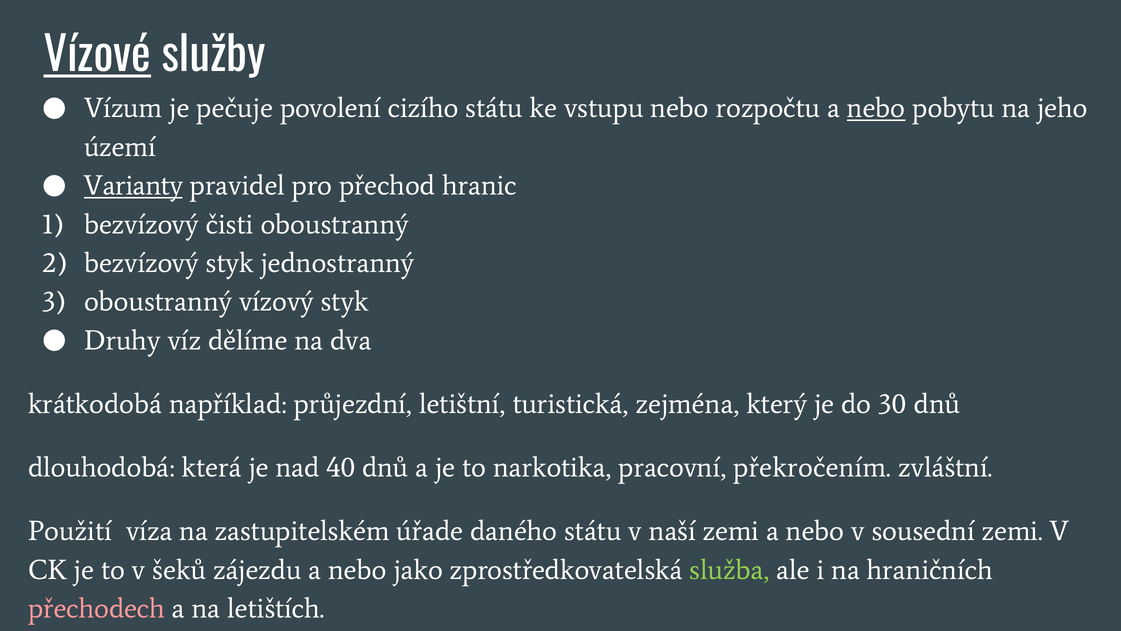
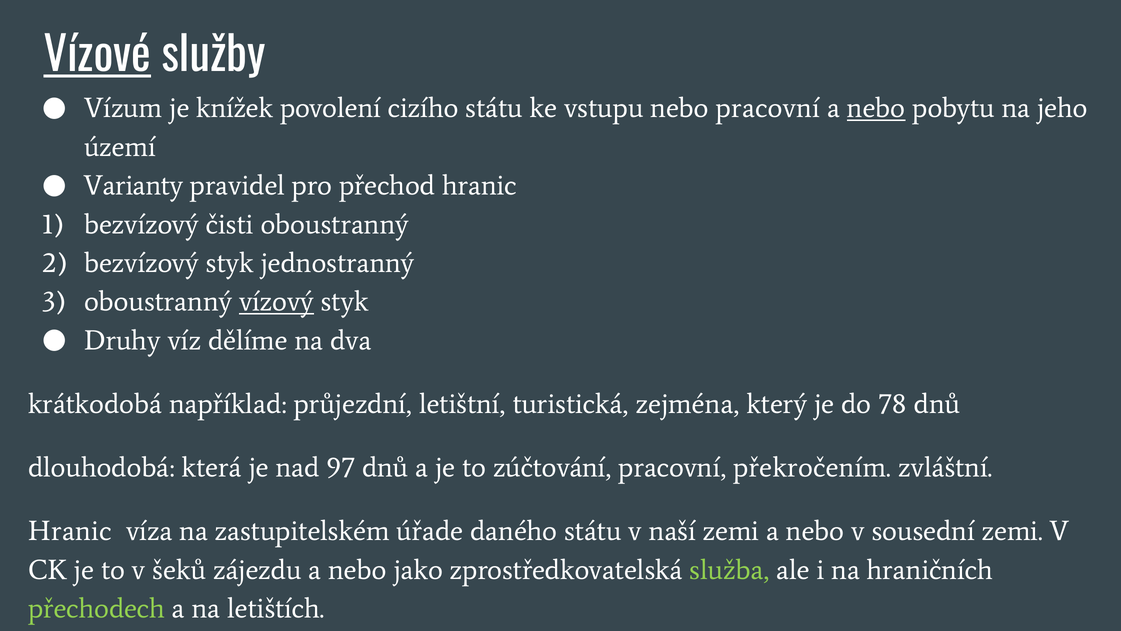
pečuje: pečuje -> knížek (235, 108)
nebo rozpočtu: rozpočtu -> pracovní (768, 108)
Varianty underline: present -> none (134, 185)
vízový underline: none -> present (276, 301)
30: 30 -> 78 (892, 404)
40: 40 -> 97 (341, 467)
narkotika: narkotika -> zúčtování (552, 467)
Použití: Použití -> Hranic (70, 531)
přechodech colour: pink -> light green (96, 608)
